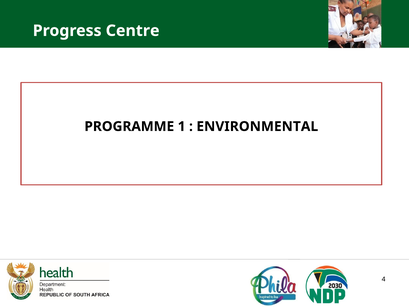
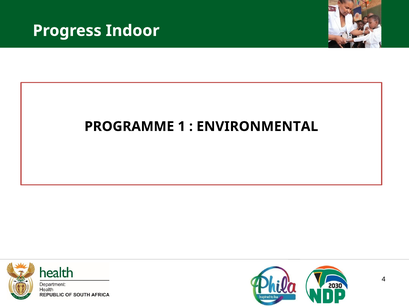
Centre: Centre -> Indoor (133, 31)
